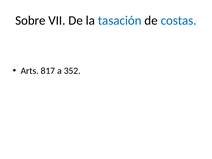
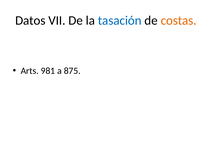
Sobre: Sobre -> Datos (30, 21)
costas colour: blue -> orange (179, 21)
817: 817 -> 981 (48, 71)
352: 352 -> 875 (72, 71)
